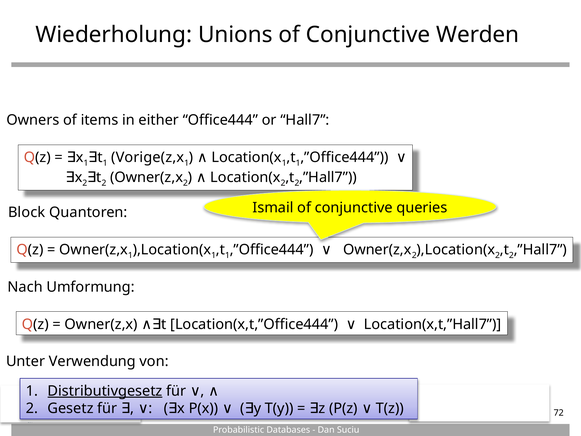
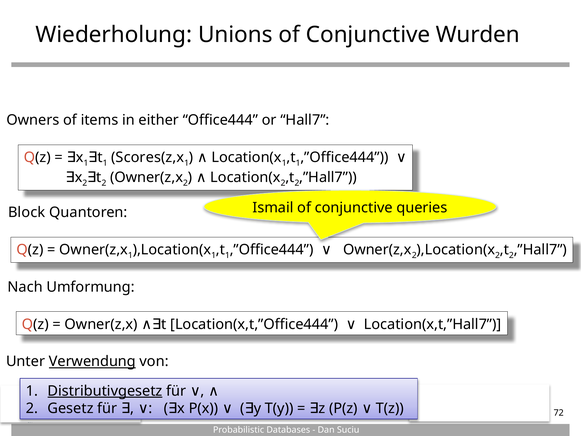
Werden: Werden -> Wurden (478, 35)
Vorige(z,x: Vorige(z,x -> Scores(z,x (148, 157)
Verwendung underline: none -> present (92, 361)
